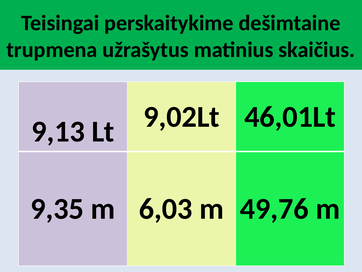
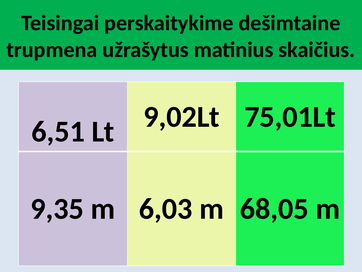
9,13: 9,13 -> 6,51 (58, 131)
46,01Lt: 46,01Lt -> 75,01Lt (290, 117)
49,76: 49,76 -> 68,05 (274, 209)
